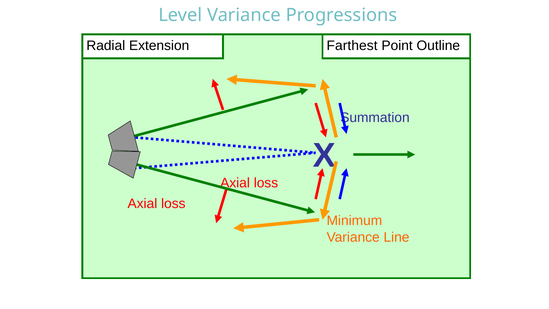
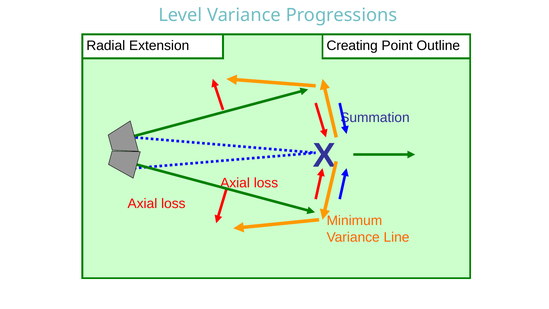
Farthest: Farthest -> Creating (352, 46)
